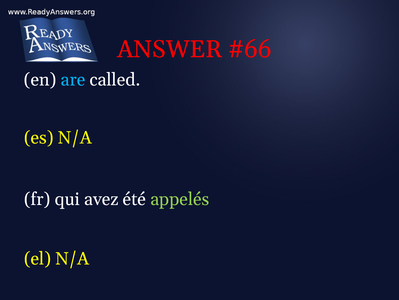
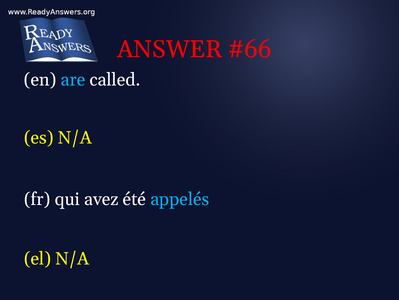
appelés colour: light green -> light blue (180, 199)
